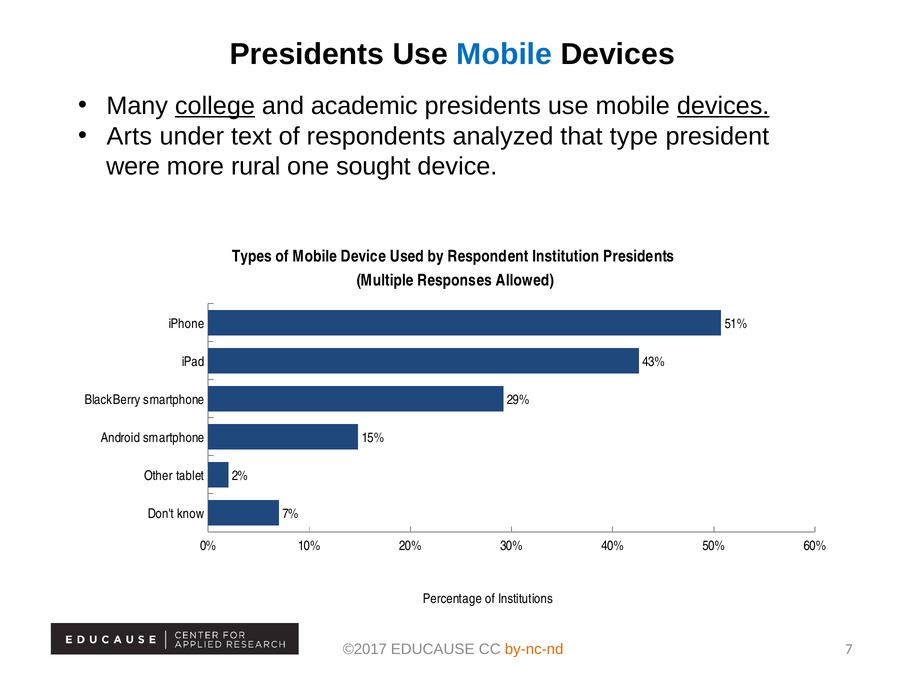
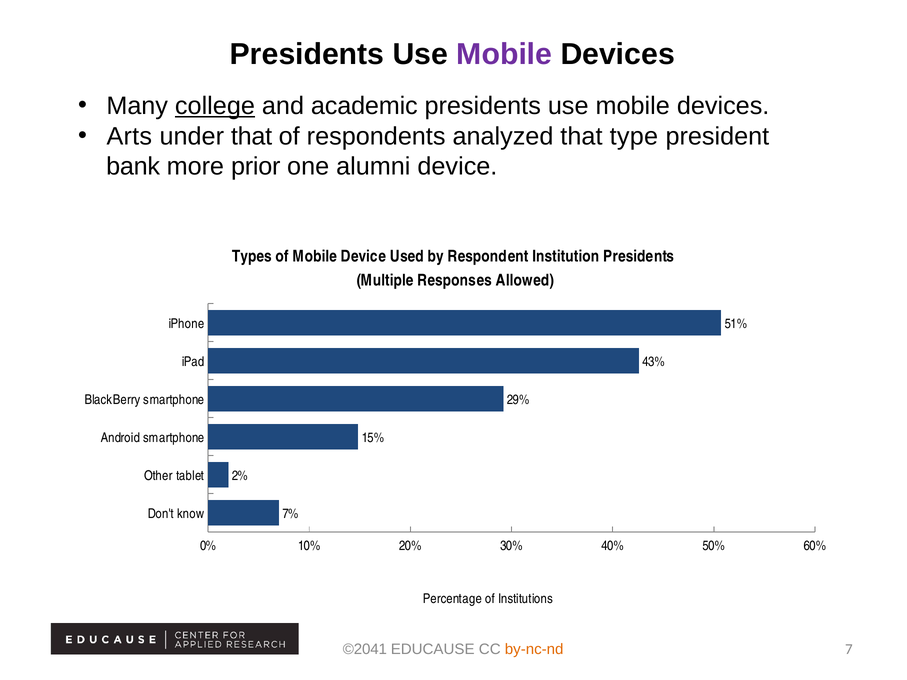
Mobile colour: blue -> purple (504, 55)
devices underline: present -> none (723, 106)
under text: text -> that (252, 136)
were: were -> bank (133, 167)
rural: rural -> prior (256, 167)
sought: sought -> alumni (373, 167)
©2017: ©2017 -> ©2041 (365, 650)
